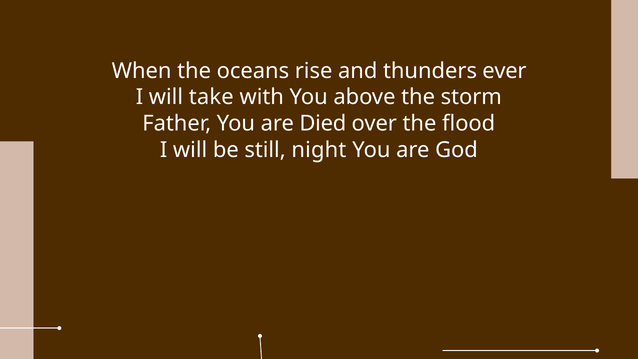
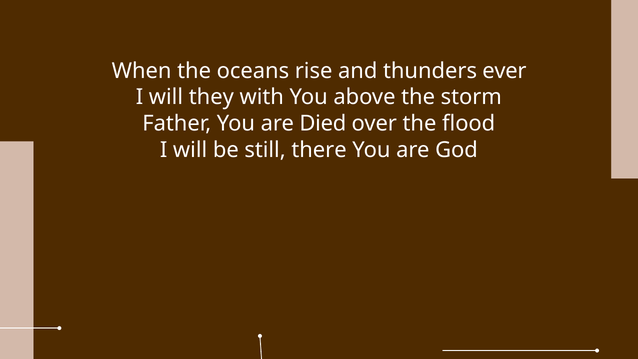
take: take -> they (211, 97)
night: night -> there (319, 150)
